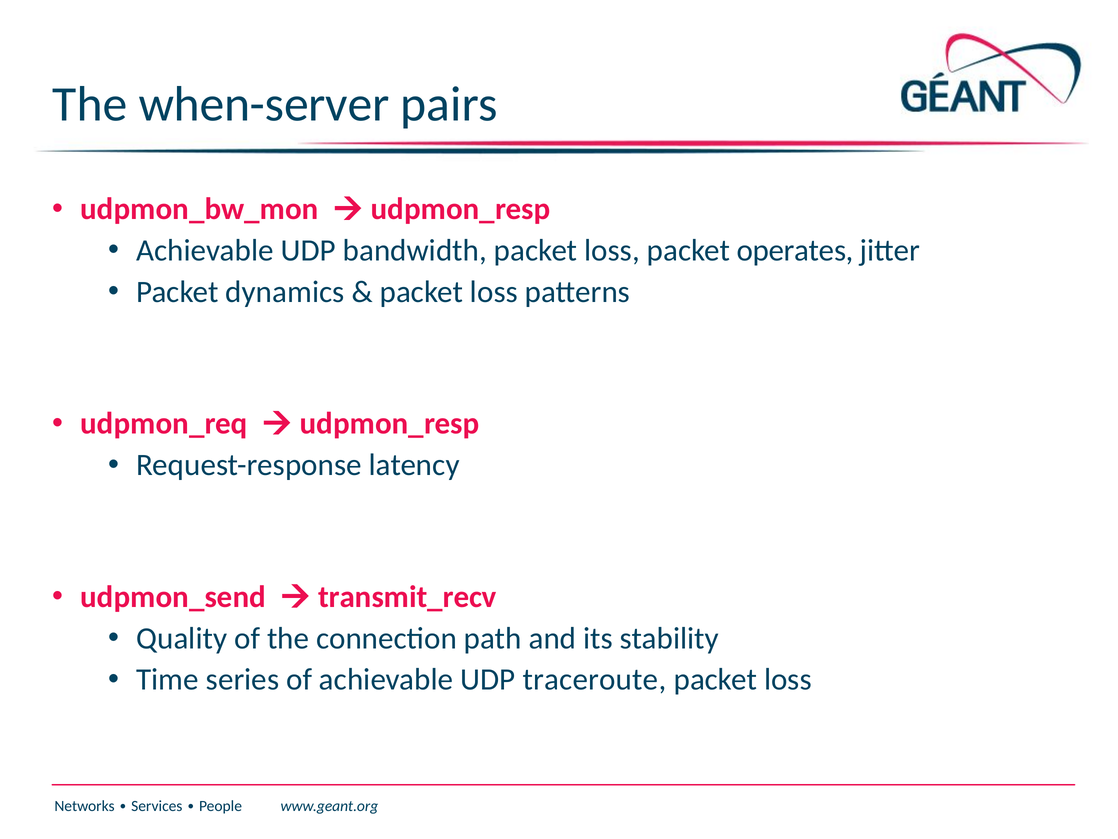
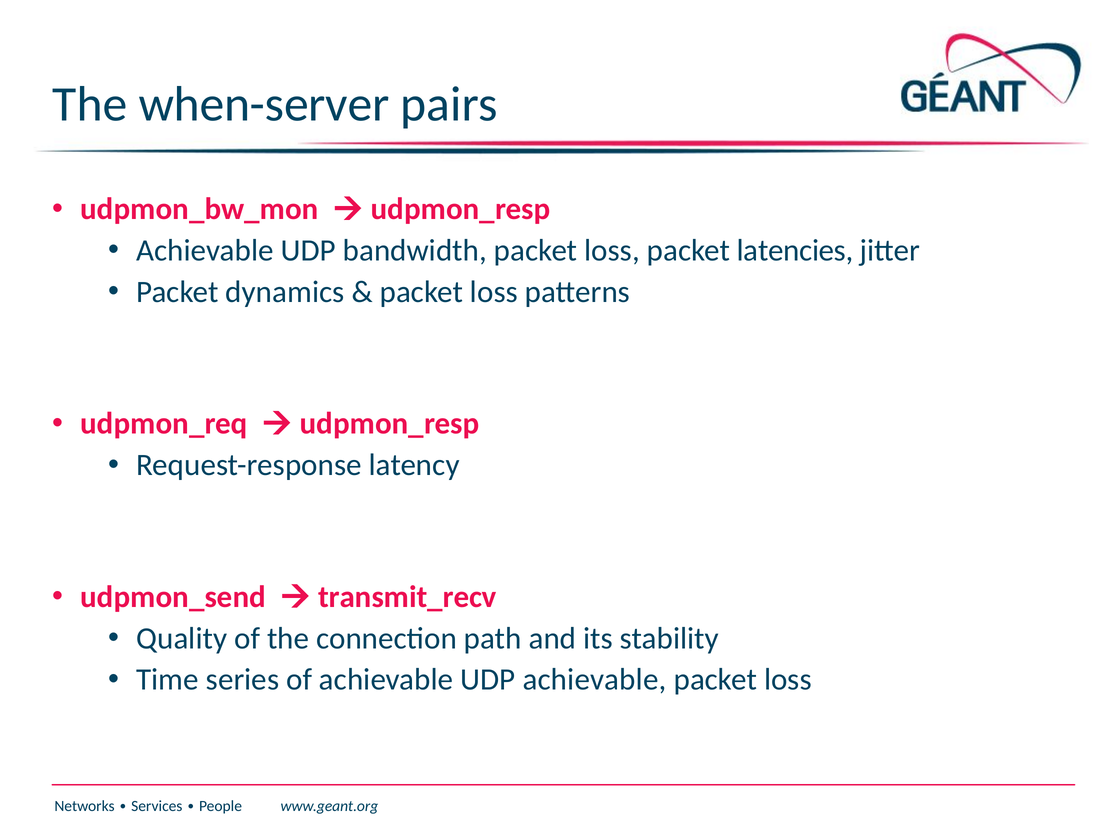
operates: operates -> latencies (795, 250)
UDP traceroute: traceroute -> achievable (594, 679)
